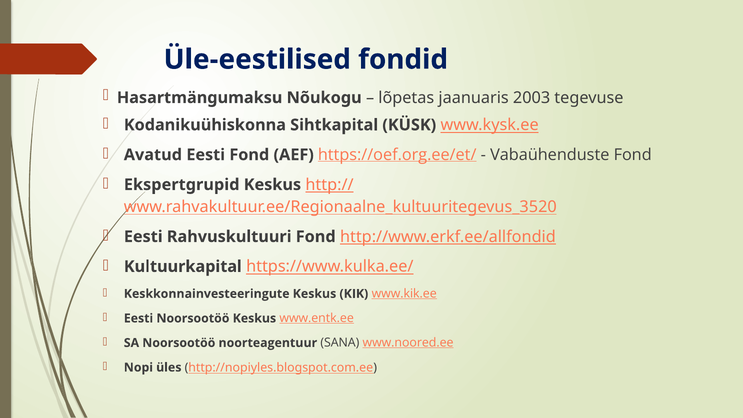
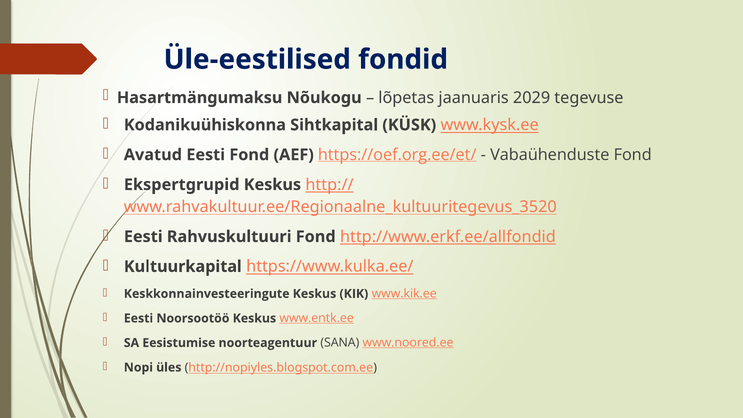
2003: 2003 -> 2029 (532, 98)
SA Noorsootöö: Noorsootöö -> Eesistumise (179, 343)
